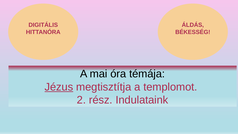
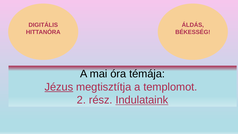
Indulataink underline: none -> present (142, 100)
